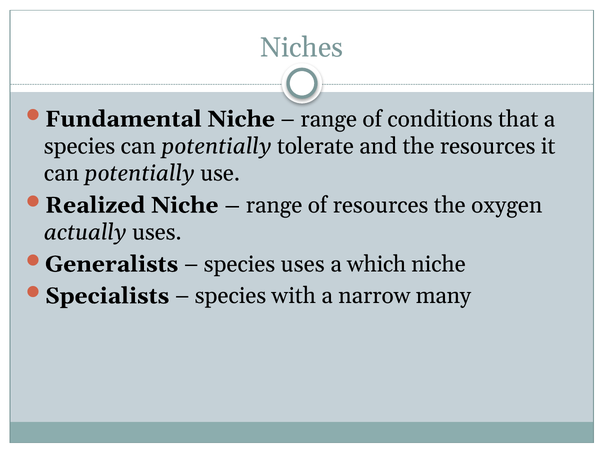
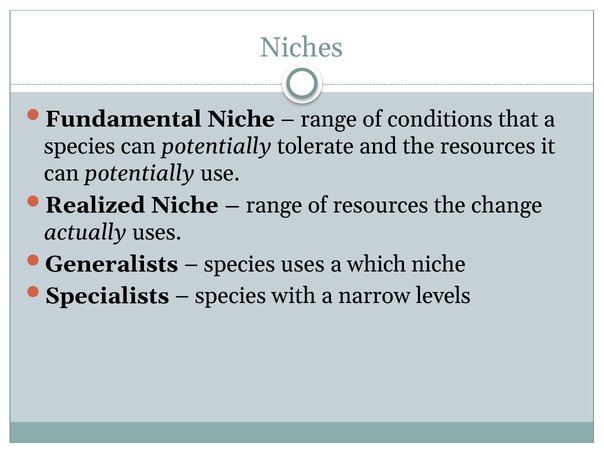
oxygen: oxygen -> change (507, 205)
many: many -> levels (443, 296)
